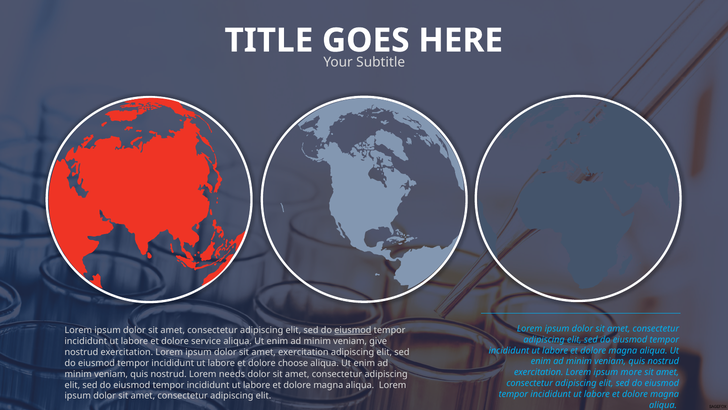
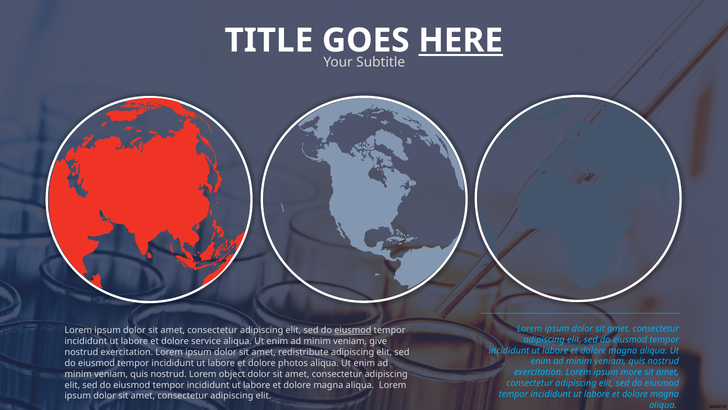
HERE underline: none -> present (461, 40)
amet exercitation: exercitation -> redistribute (303, 352)
choose: choose -> photos (293, 363)
needs: needs -> object (232, 374)
